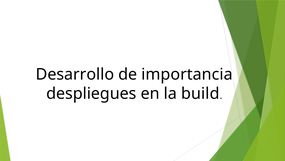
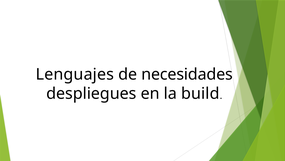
Desarrollo: Desarrollo -> Lenguajes (75, 74)
importancia: importancia -> necesidades (187, 74)
